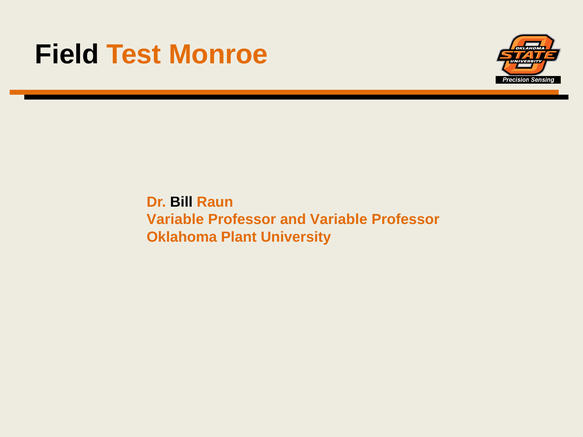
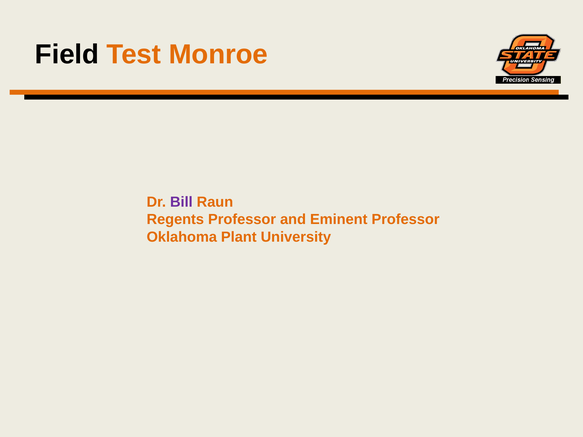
Bill colour: black -> purple (181, 202)
Variable: Variable -> Regents (175, 220)
and Variable: Variable -> Eminent (339, 220)
